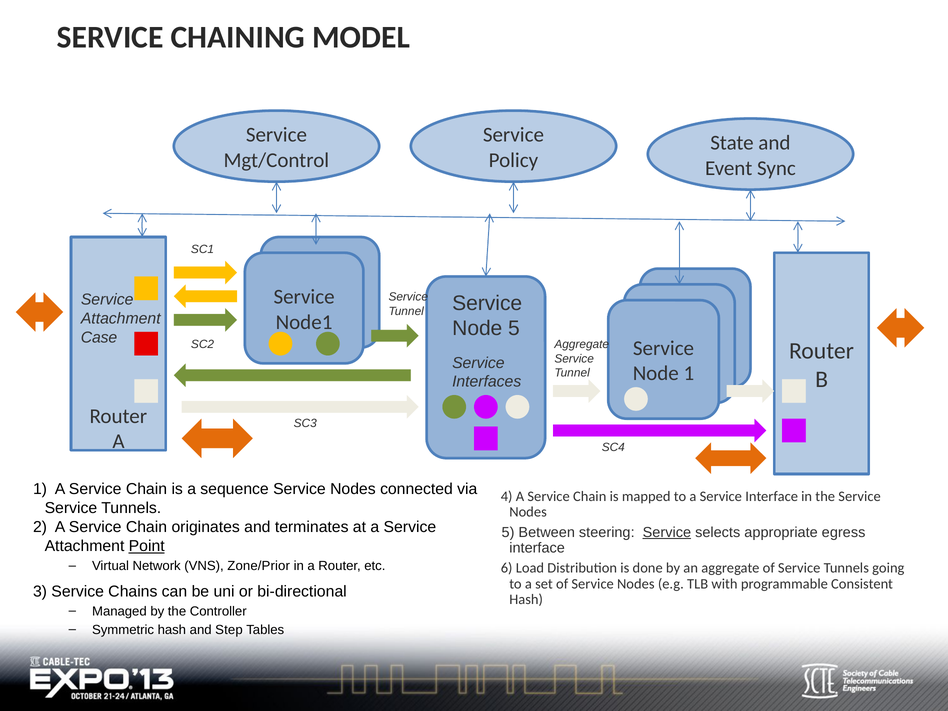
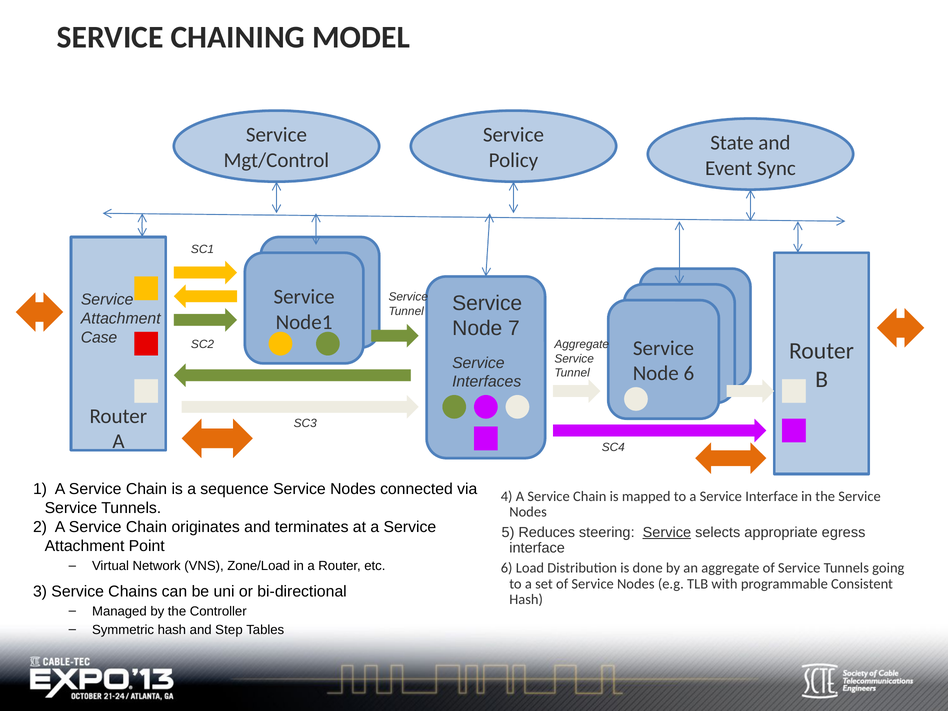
Node 5: 5 -> 7 (514, 328)
Node 1: 1 -> 6 (689, 374)
Between: Between -> Reduces (547, 532)
Point underline: present -> none (147, 546)
Zone/Prior: Zone/Prior -> Zone/Load (259, 566)
